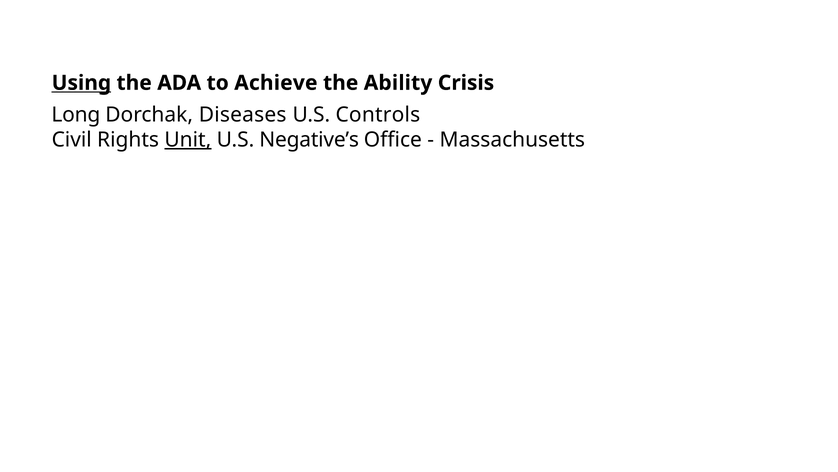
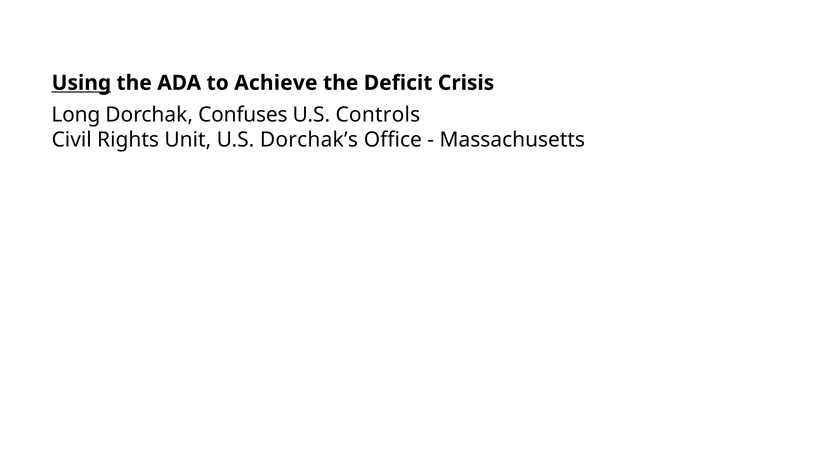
Ability: Ability -> Deficit (398, 83)
Diseases: Diseases -> Confuses (243, 115)
Unit underline: present -> none (188, 140)
Negative’s: Negative’s -> Dorchak’s (309, 140)
